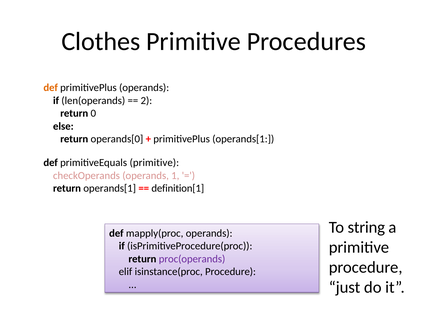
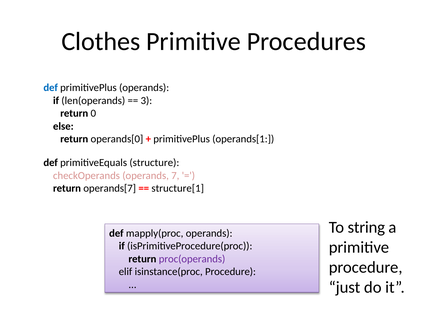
def colour: orange -> blue (51, 88)
2: 2 -> 3 (146, 101)
primitiveEquals primitive: primitive -> structure (154, 163)
1: 1 -> 7 (175, 175)
return operands[1: operands[1 -> operands[7 (110, 188)
definition[1: definition[1 -> structure[1 (178, 188)
